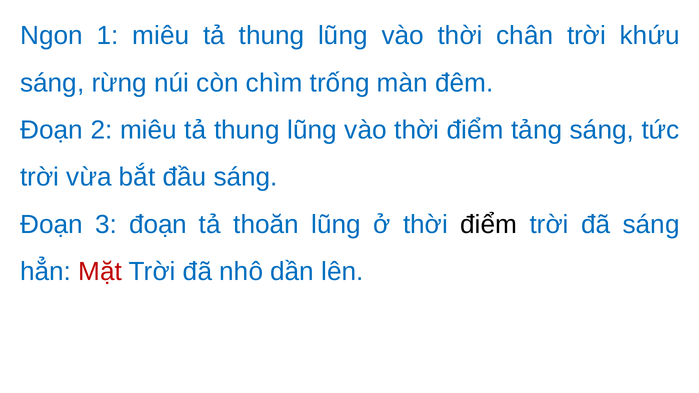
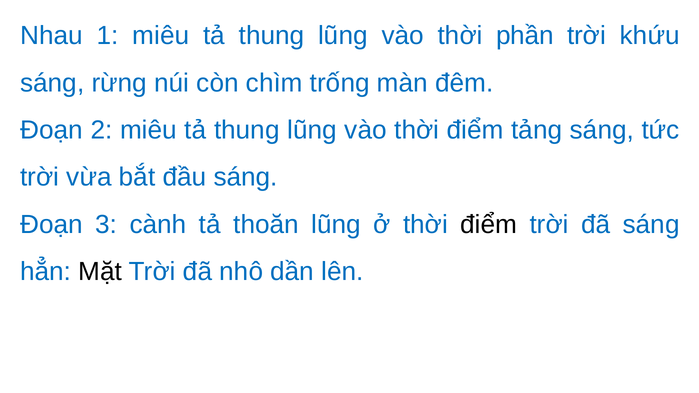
Ngon: Ngon -> Nhau (52, 36)
chân: chân -> phần (525, 36)
3 đoạn: đoạn -> cành (158, 225)
Mặt colour: red -> black (100, 272)
